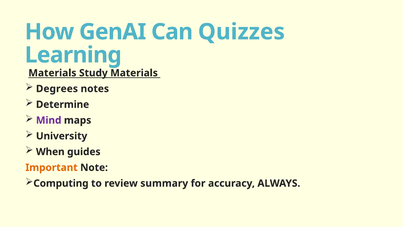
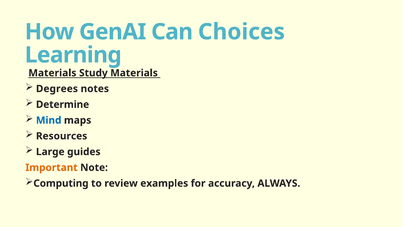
Quizzes: Quizzes -> Choices (241, 32)
Mind colour: purple -> blue (49, 120)
University: University -> Resources (62, 136)
When: When -> Large (50, 152)
summary: summary -> examples (164, 183)
